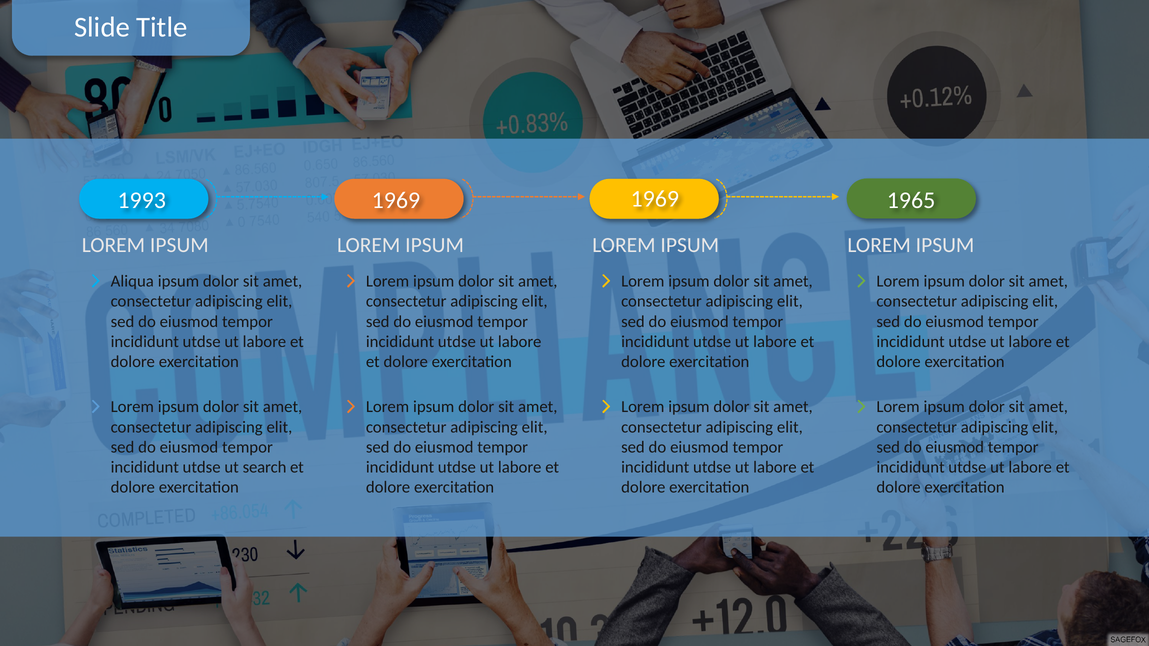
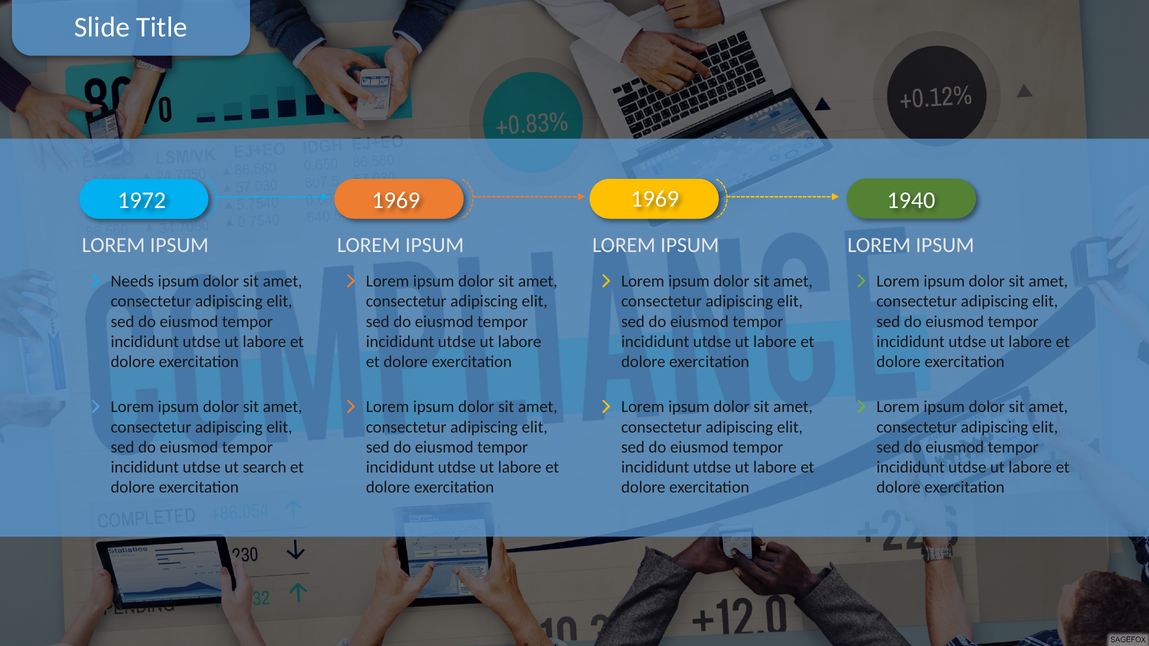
1993: 1993 -> 1972 (142, 201)
1965: 1965 -> 1940 (911, 201)
Aliqua: Aliqua -> Needs (132, 281)
